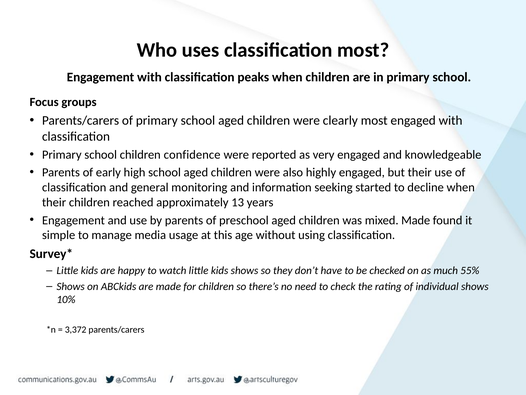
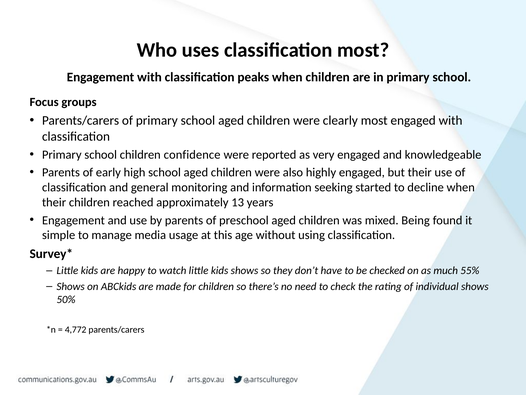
mixed Made: Made -> Being (416, 220)
10%: 10% -> 50% (66, 299)
3,372: 3,372 -> 4,772 (76, 329)
